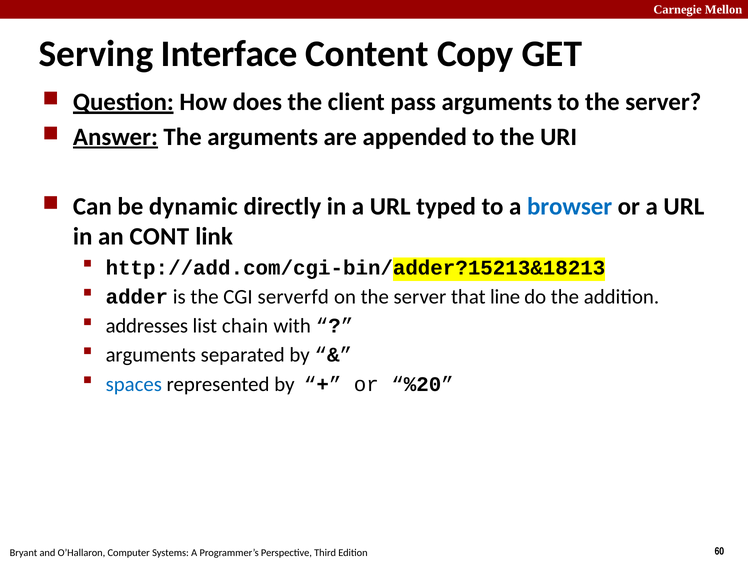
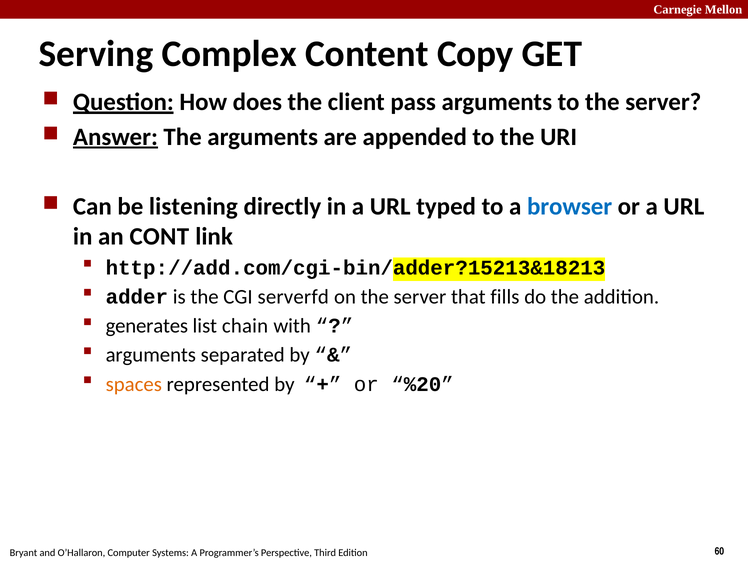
Interface: Interface -> Complex (229, 54)
dynamic: dynamic -> listening (193, 207)
line: line -> fills (505, 297)
addresses: addresses -> generates (147, 326)
spaces colour: blue -> orange (134, 384)
